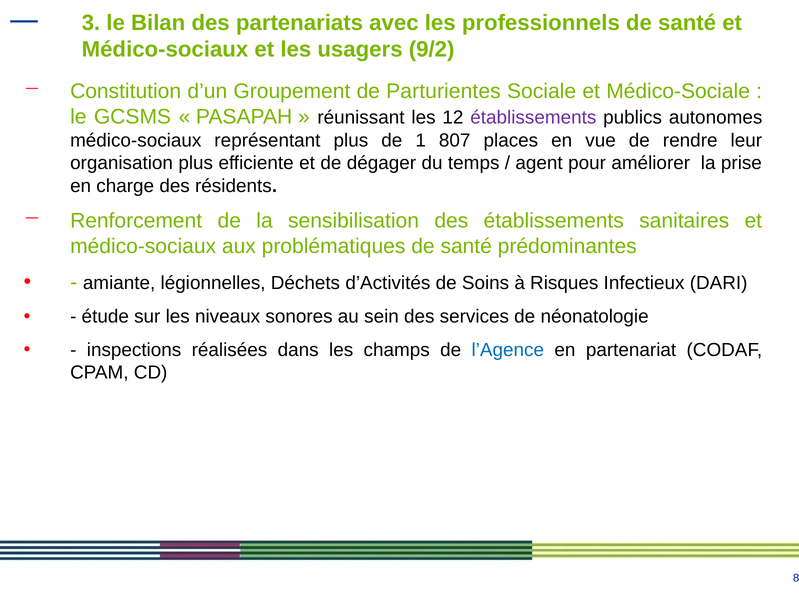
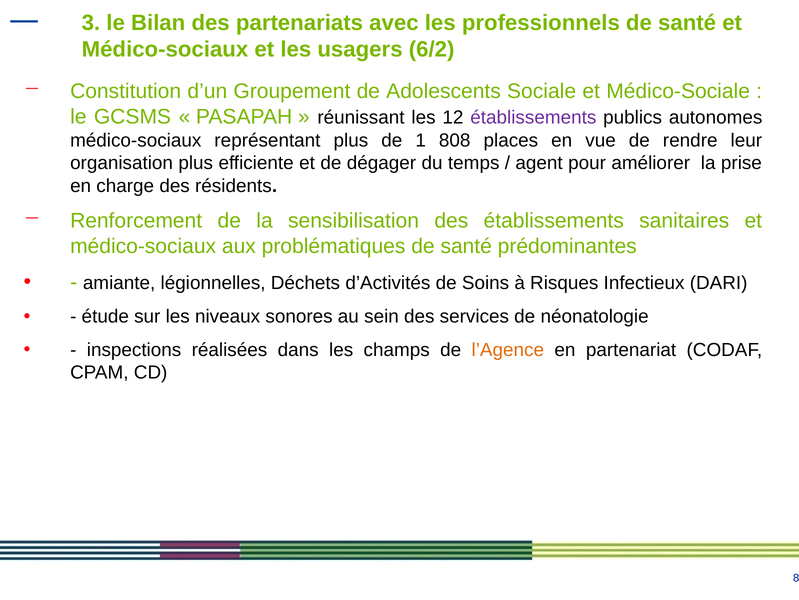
9/2: 9/2 -> 6/2 (432, 49)
Parturientes: Parturientes -> Adolescents (444, 91)
807: 807 -> 808 (455, 140)
l’Agence colour: blue -> orange (508, 349)
